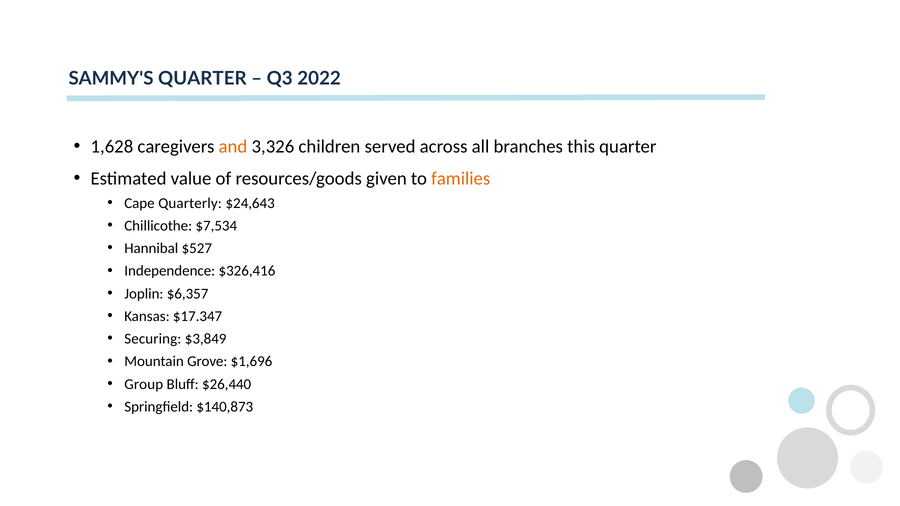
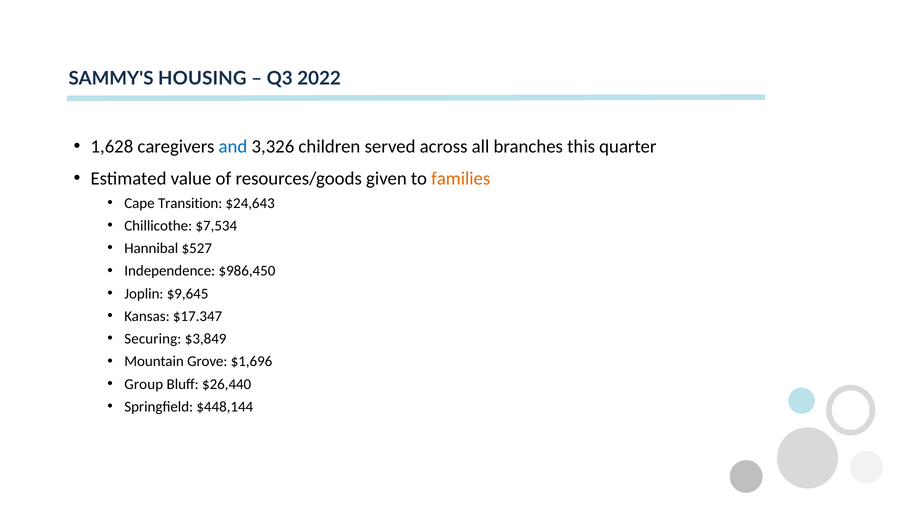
SAMMY'S QUARTER: QUARTER -> HOUSING (202, 78)
and colour: orange -> blue (233, 147)
Quarterly: Quarterly -> Transition (190, 203)
$326,416: $326,416 -> $986,450 (247, 271)
$6,357: $6,357 -> $9,645 (188, 294)
$140,873: $140,873 -> $448,144 (225, 407)
